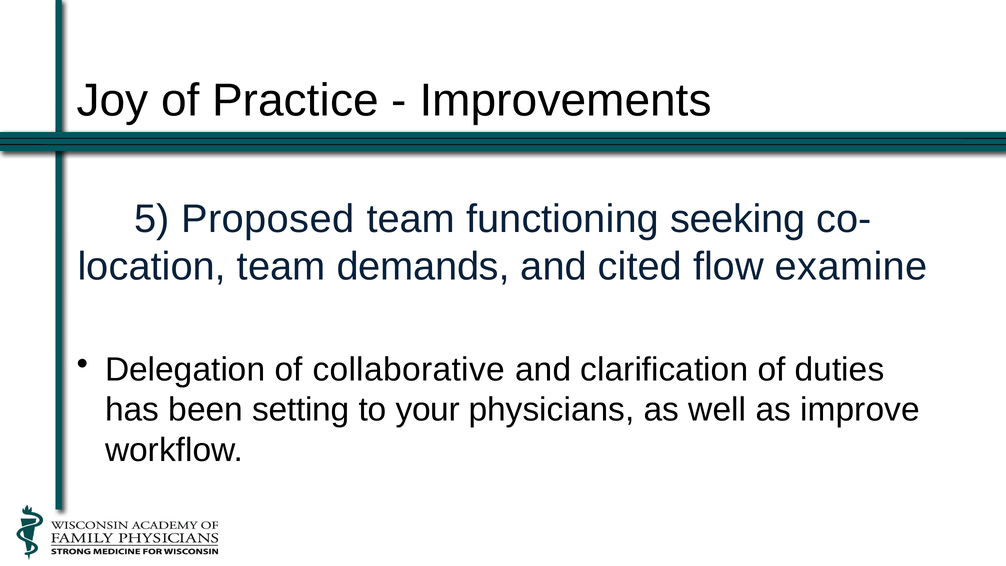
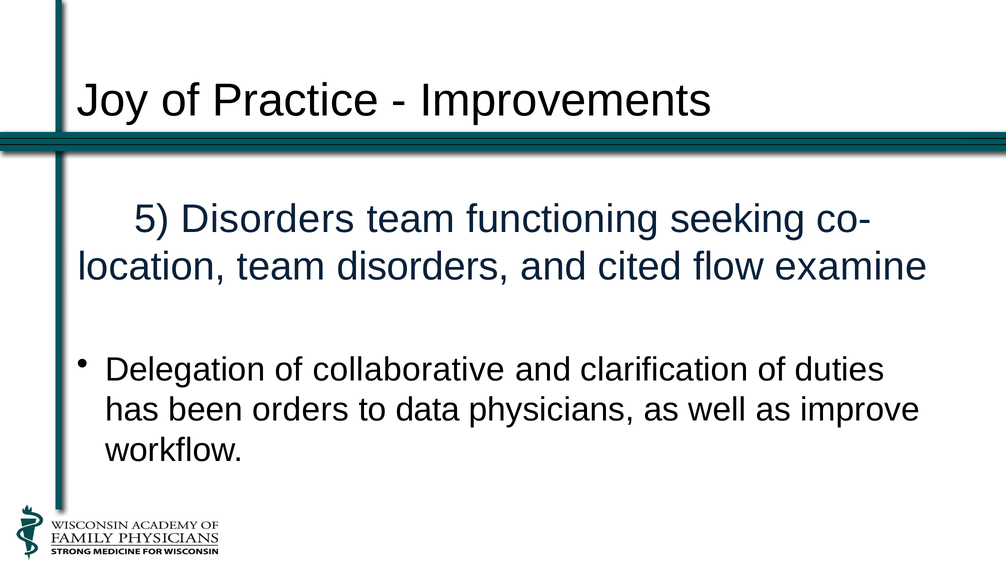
5 Proposed: Proposed -> Disorders (268, 219)
team demands: demands -> disorders (423, 267)
setting: setting -> orders (301, 410)
your: your -> data (428, 410)
